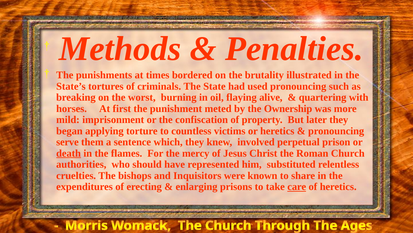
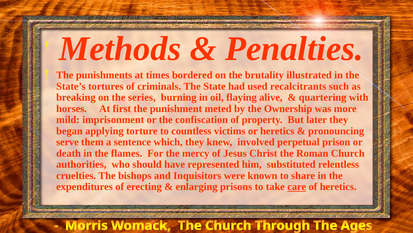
used pronouncing: pronouncing -> recalcitrants (298, 86)
worst: worst -> series (142, 97)
death underline: present -> none (69, 153)
